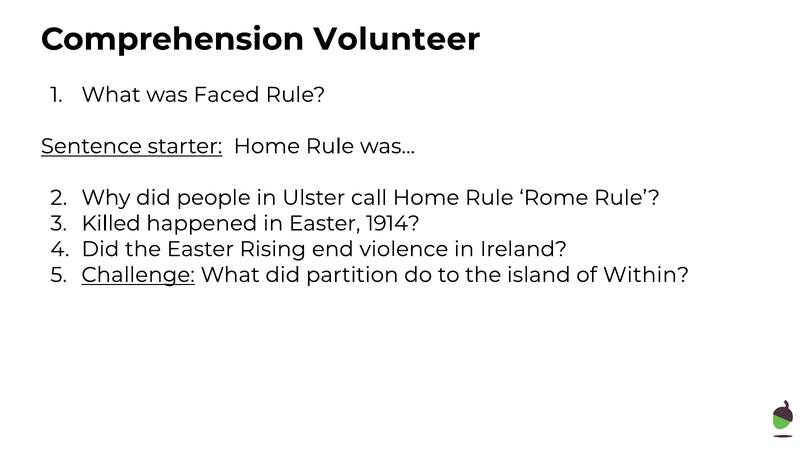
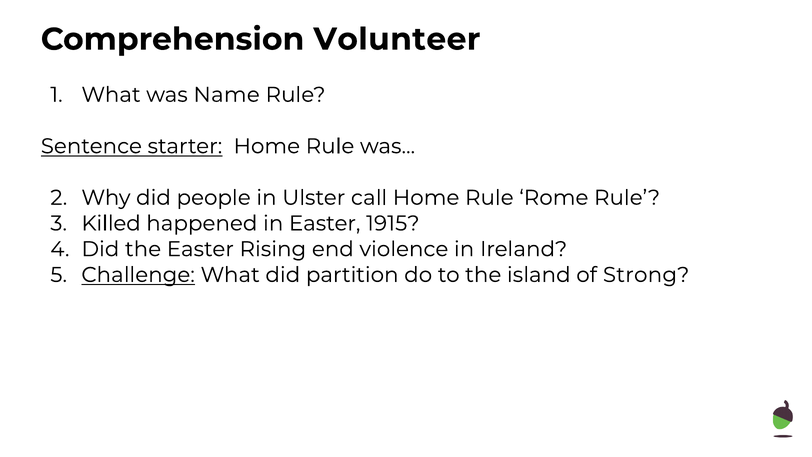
Faced: Faced -> Name (227, 95)
1914: 1914 -> 1915 (393, 223)
Within: Within -> Strong (646, 275)
